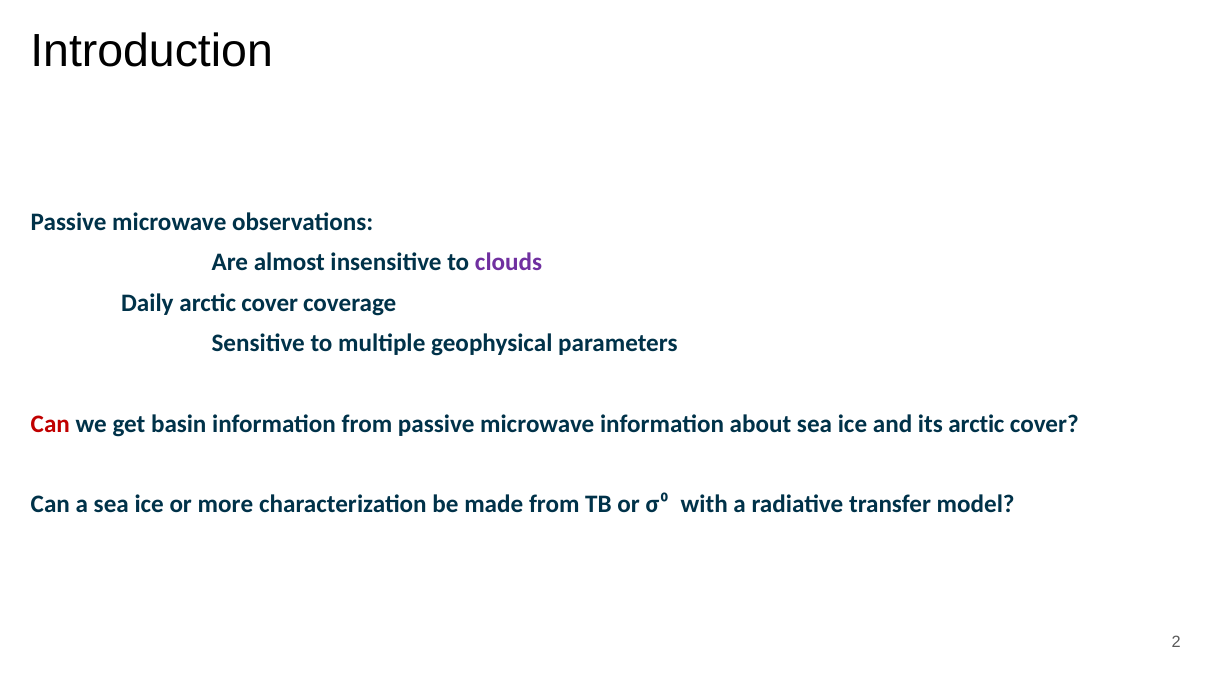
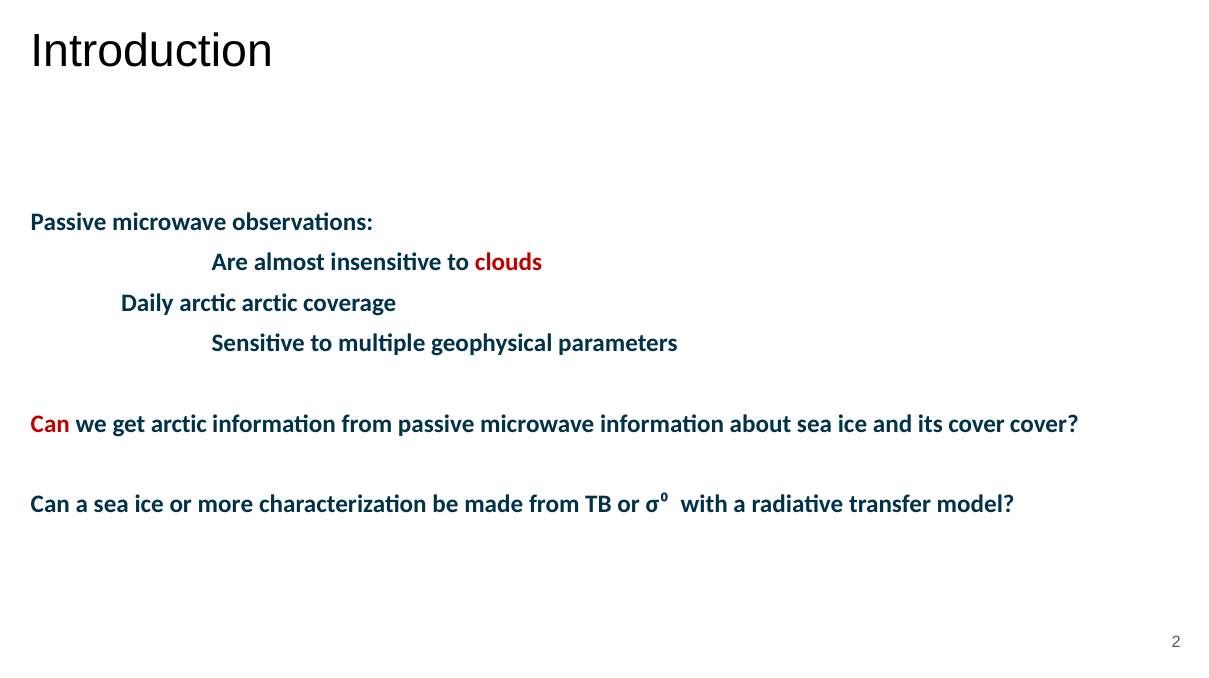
clouds colour: purple -> red (509, 263)
Daily arctic cover: cover -> arctic (270, 303)
get basin: basin -> arctic (179, 424)
its arctic: arctic -> cover (976, 424)
